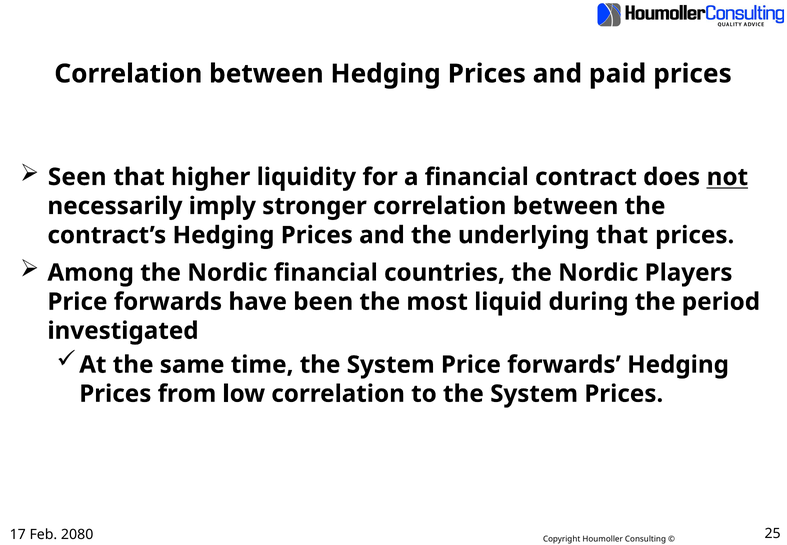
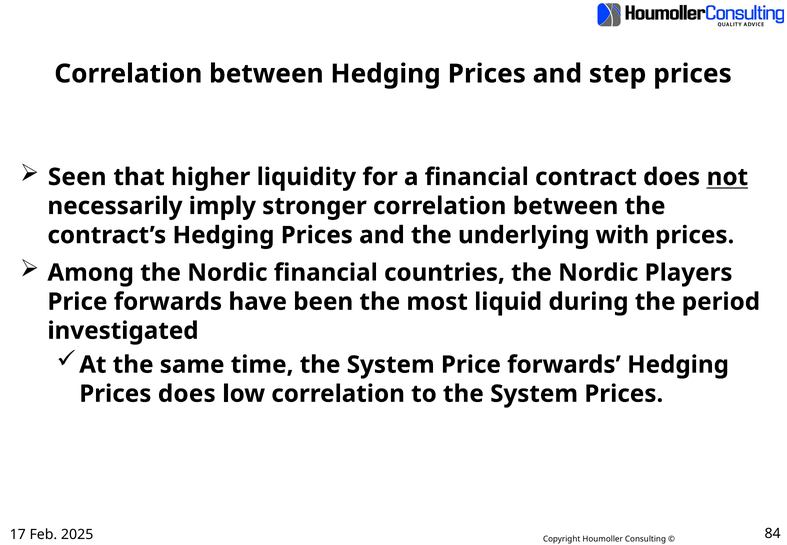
paid: paid -> step (618, 74)
underlying that: that -> with (622, 235)
Prices from: from -> does (187, 394)
2080: 2080 -> 2025 (77, 534)
25: 25 -> 84 (773, 533)
